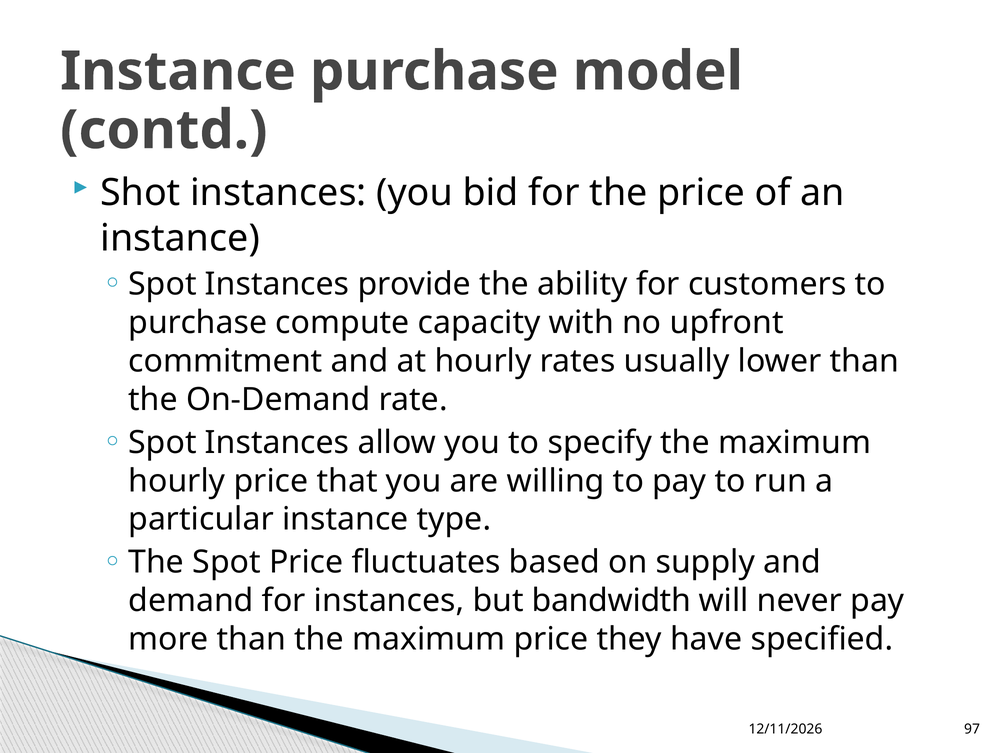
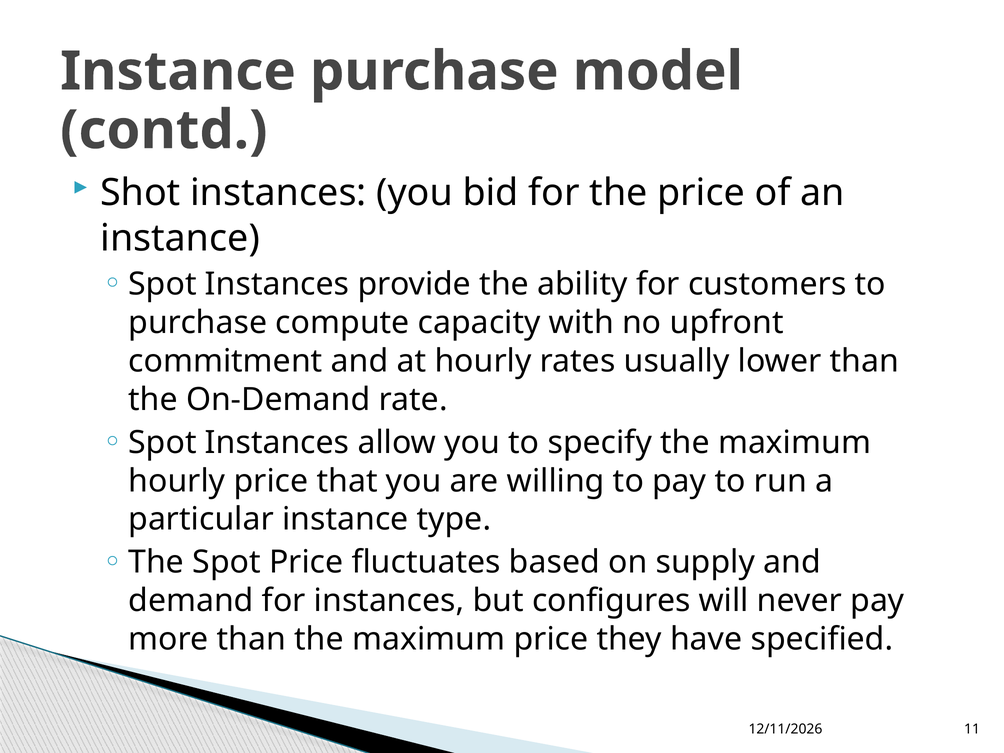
bandwidth: bandwidth -> configures (611, 601)
97: 97 -> 11 (972, 729)
